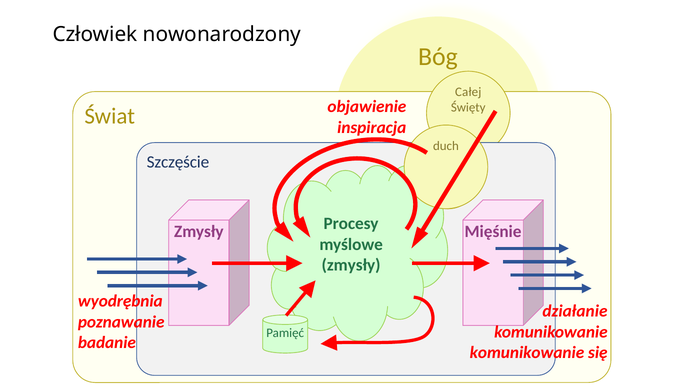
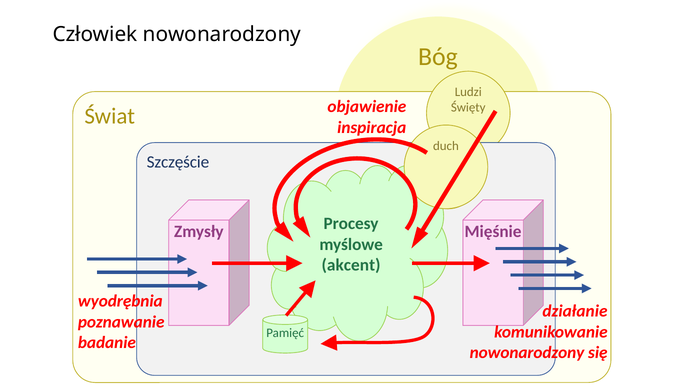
Całej: Całej -> Ludzi (468, 92)
zmysły: zmysły -> akcent (351, 265)
komunikowanie: komunikowanie -> nowonarodzony (527, 352)
